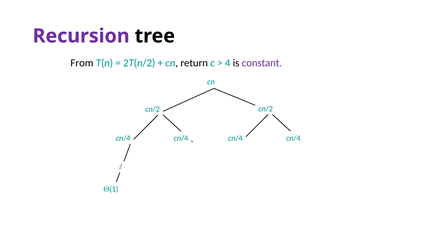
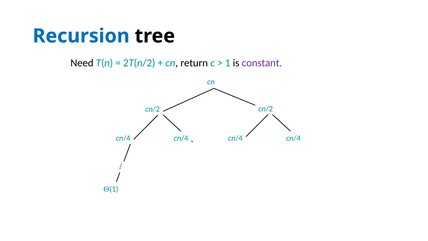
Recursion colour: purple -> blue (81, 36)
From: From -> Need (82, 63)
4: 4 -> 1 (228, 63)
